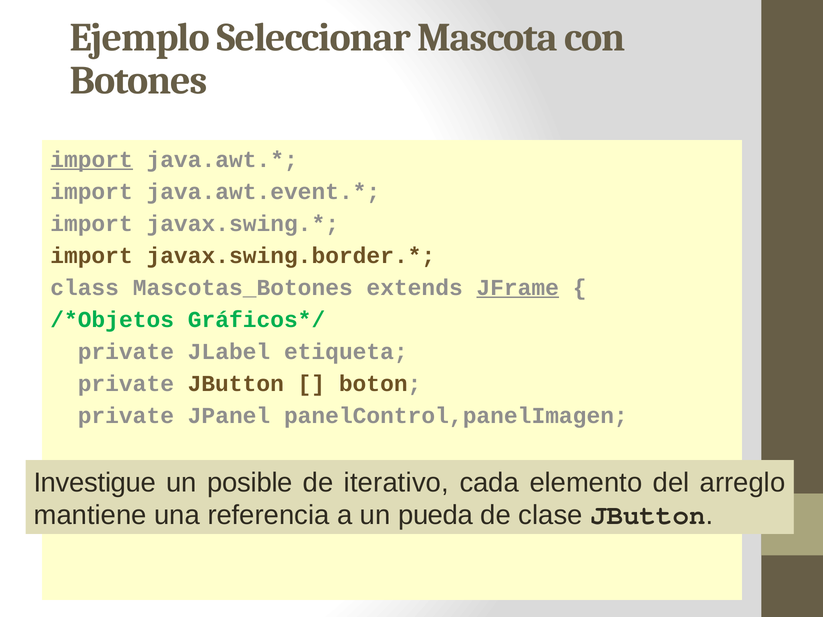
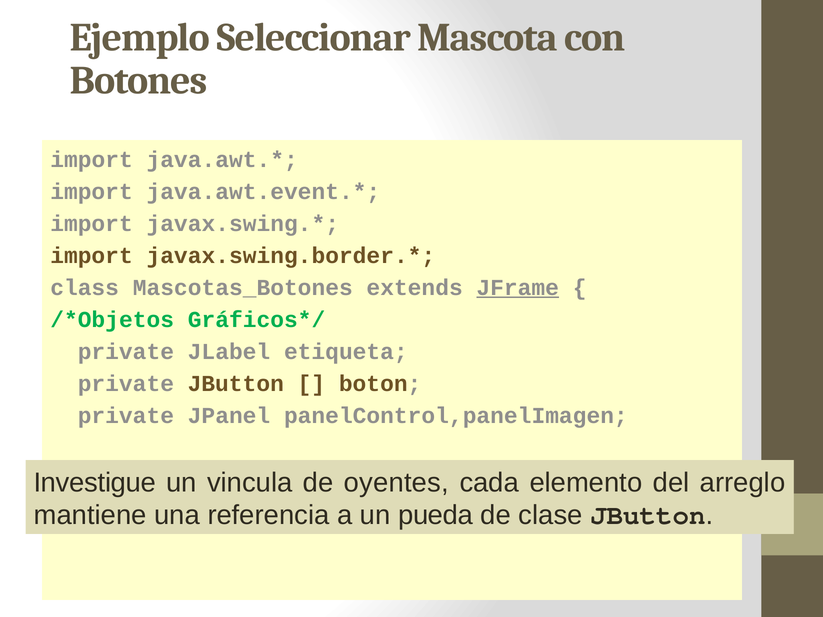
import underline: present -> none (92, 160)
posible: posible -> vincula (250, 483)
iterativo: iterativo -> oyentes (396, 483)
